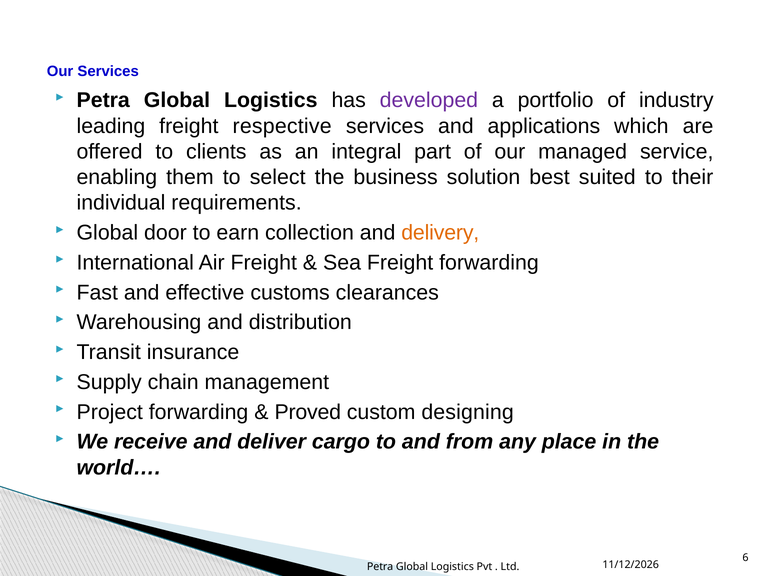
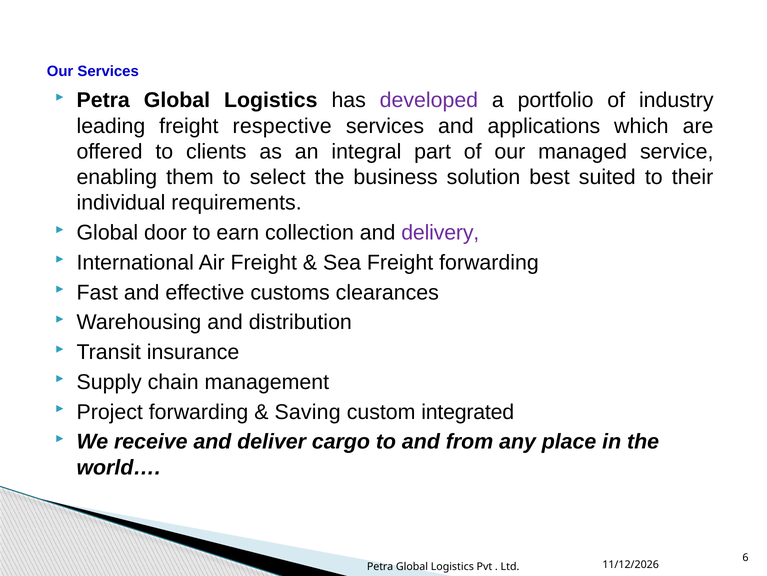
delivery colour: orange -> purple (440, 232)
Proved: Proved -> Saving (308, 411)
designing: designing -> integrated (468, 411)
